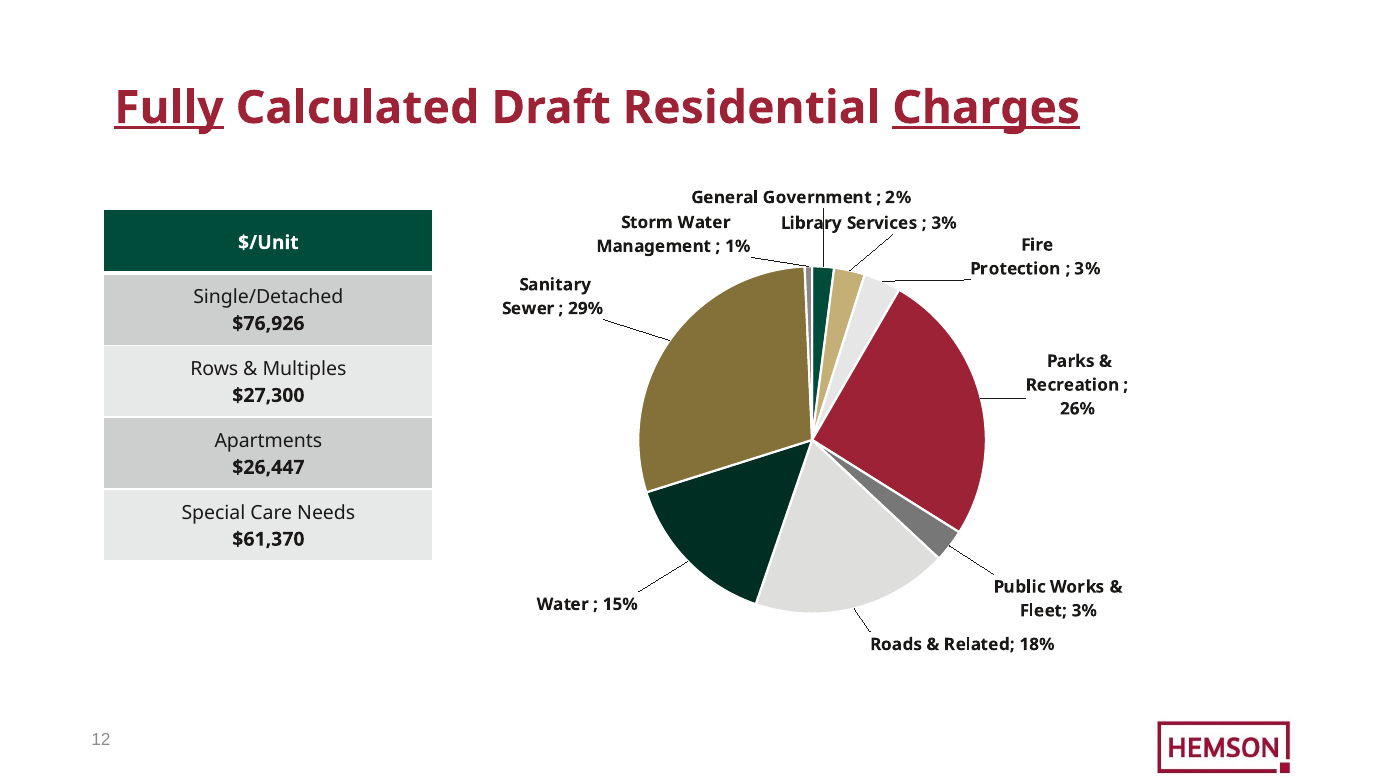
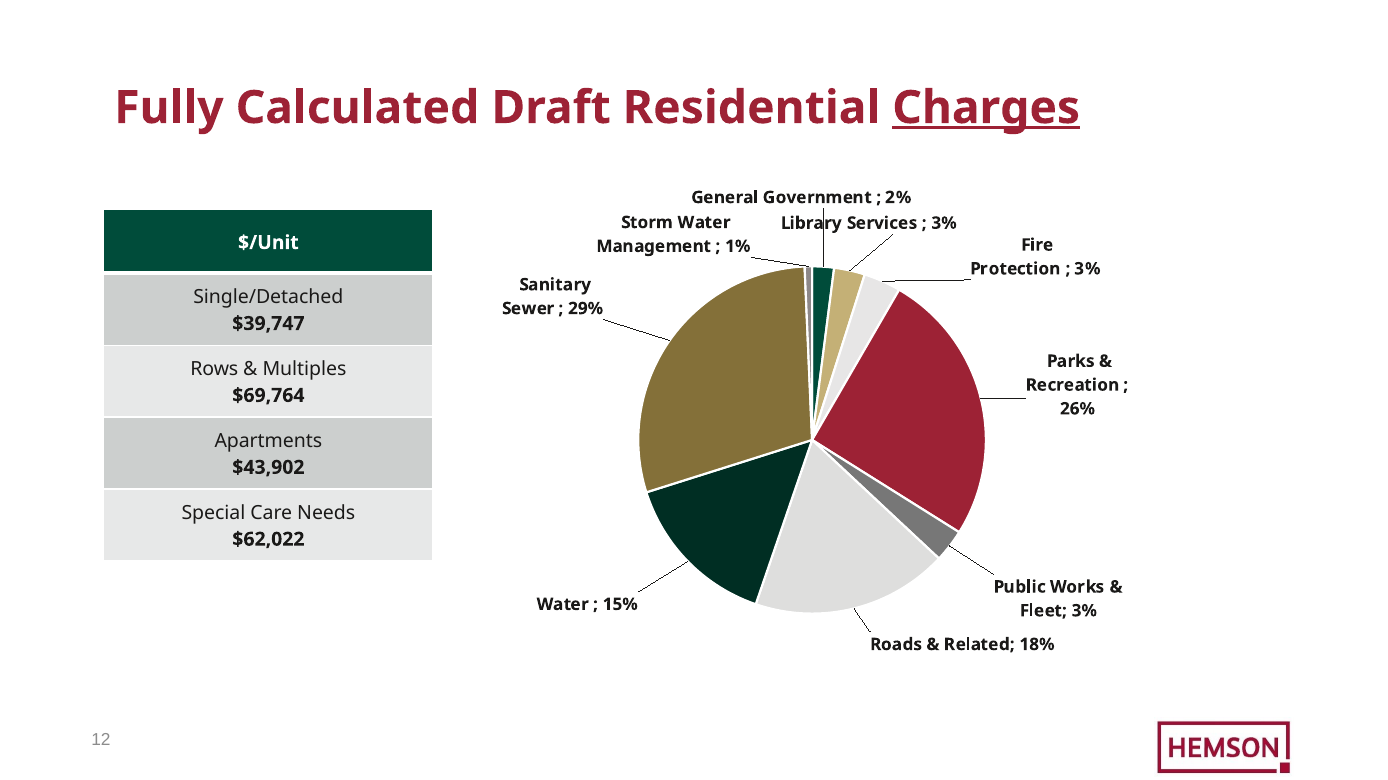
Fully underline: present -> none (169, 108)
$76,926: $76,926 -> $39,747 (268, 324)
$27,300: $27,300 -> $69,764 (268, 396)
$26,447: $26,447 -> $43,902 (268, 468)
$61,370: $61,370 -> $62,022 (268, 540)
